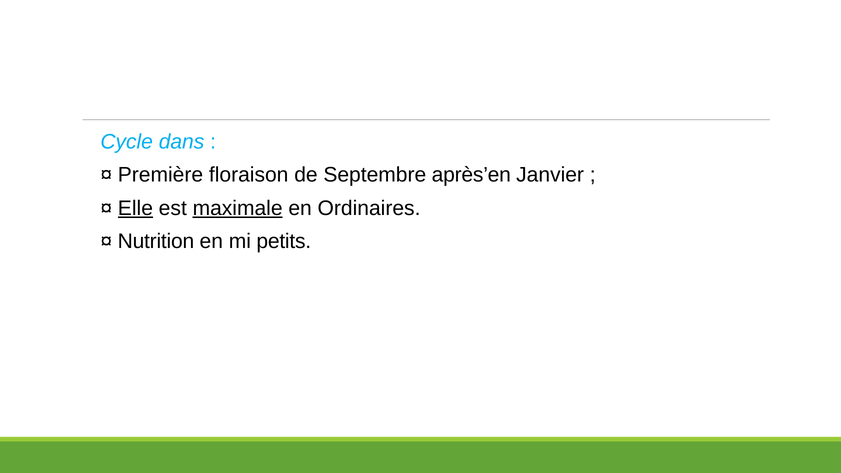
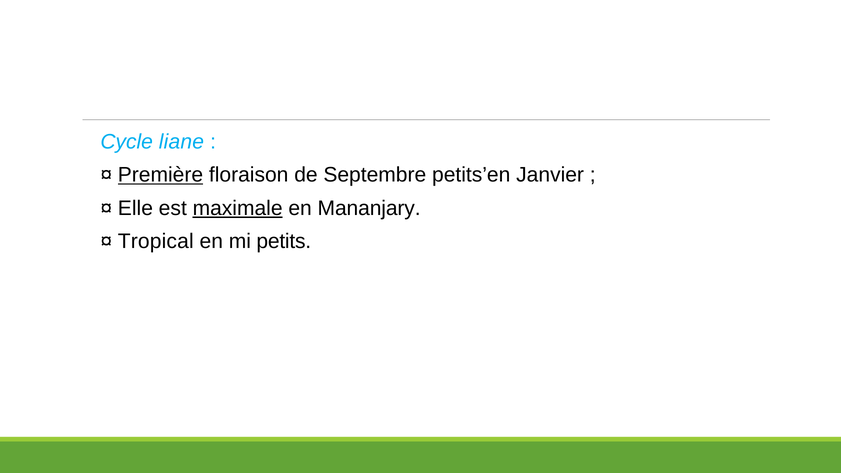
dans: dans -> liane (181, 142)
Première underline: none -> present (160, 175)
après’en: après’en -> petits’en (471, 175)
Elle underline: present -> none (135, 208)
Ordinaires: Ordinaires -> Mananjary (369, 208)
Nutrition: Nutrition -> Tropical (156, 241)
